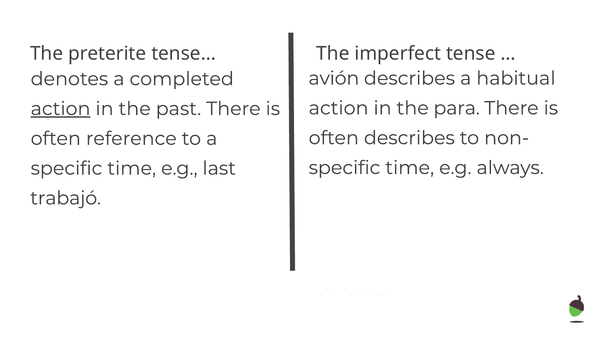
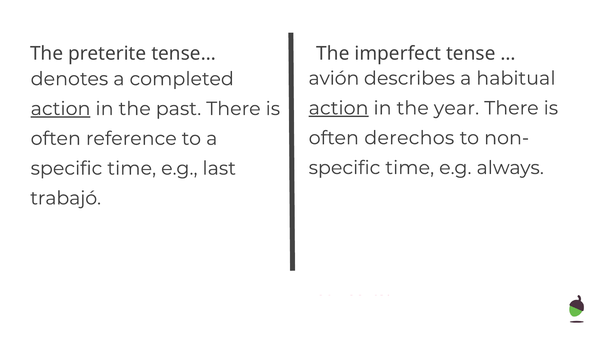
action underline: none -> present (339, 108)
the para: para -> year (456, 108)
often describes: describes -> derechos (409, 138)
